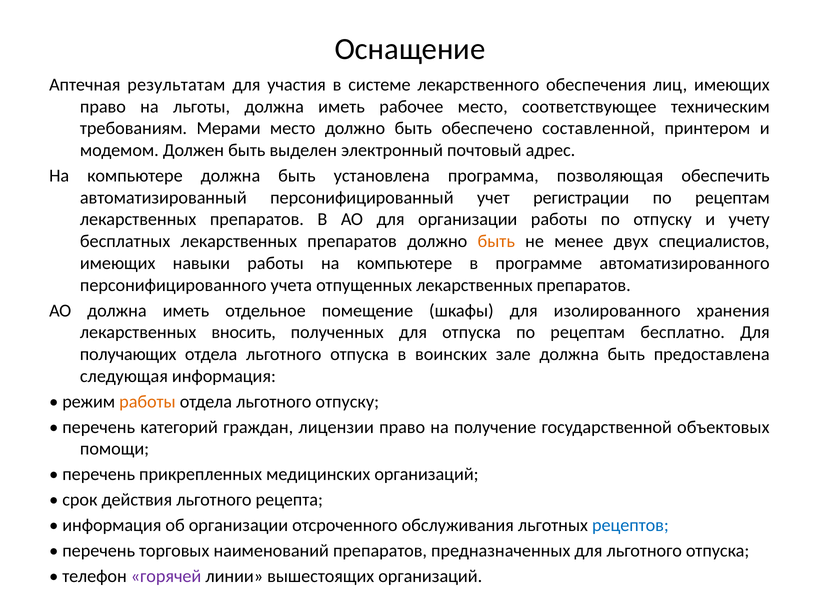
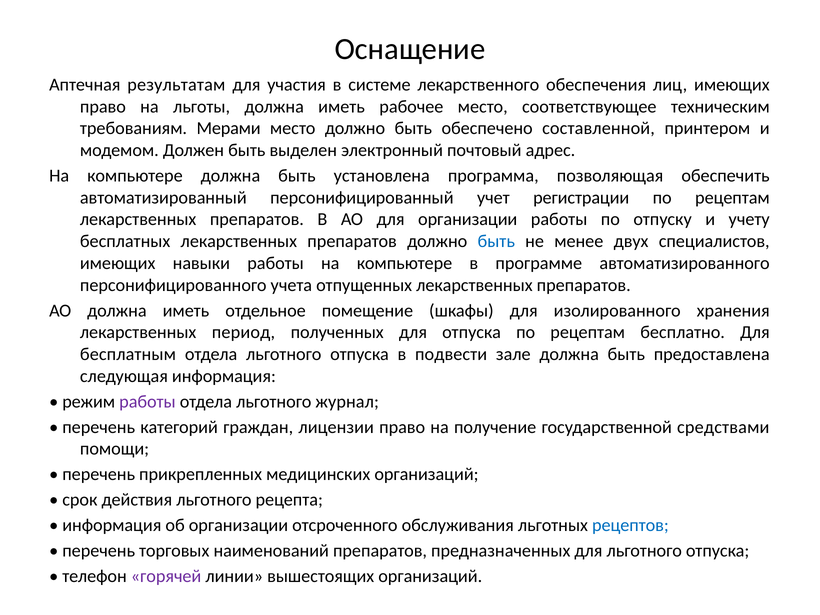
быть colour: orange -> blue (496, 241)
вносить: вносить -> период (243, 332)
получающих: получающих -> бесплатным (128, 354)
воинских: воинских -> подвести (451, 354)
работы colour: orange -> purple (147, 402)
льготного отпуску: отпуску -> журнал (347, 402)
объектовых: объектовых -> средствами (723, 427)
